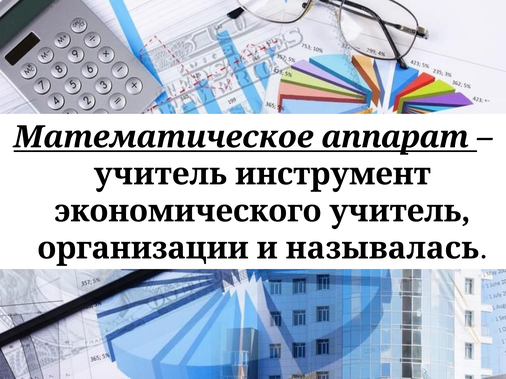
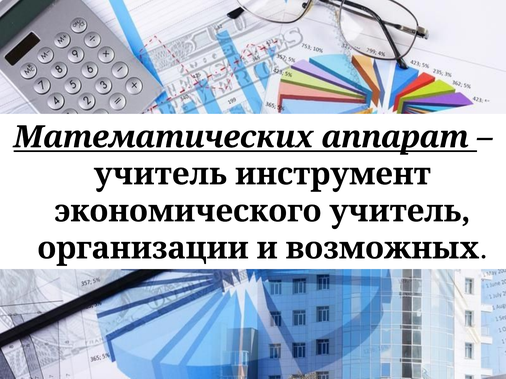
Математическое: Математическое -> Математических (164, 137)
называлась: называлась -> возможных (382, 249)
